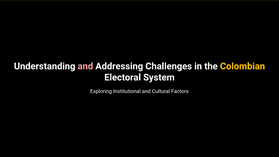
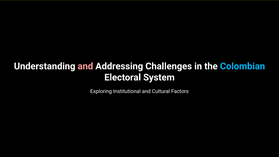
Colombian colour: yellow -> light blue (243, 66)
